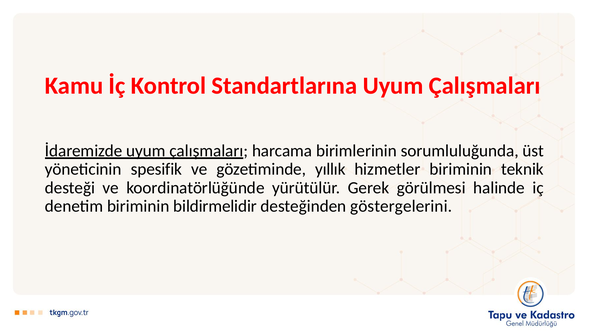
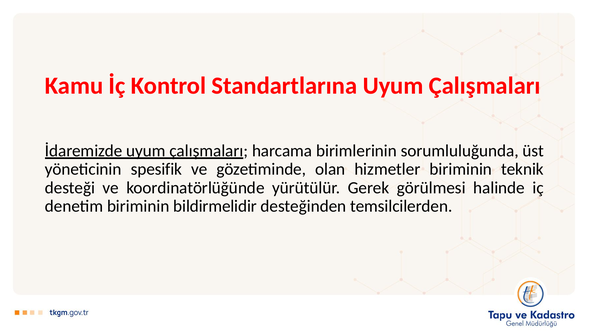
yıllık: yıllık -> olan (330, 169)
göstergelerini: göstergelerini -> temsilcilerden (401, 206)
